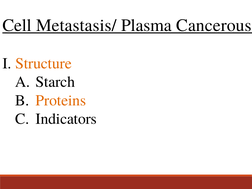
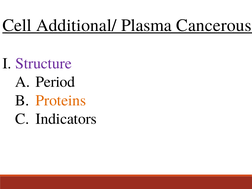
Metastasis/: Metastasis/ -> Additional/ (76, 25)
Structure colour: orange -> purple (44, 63)
Starch: Starch -> Period (55, 82)
